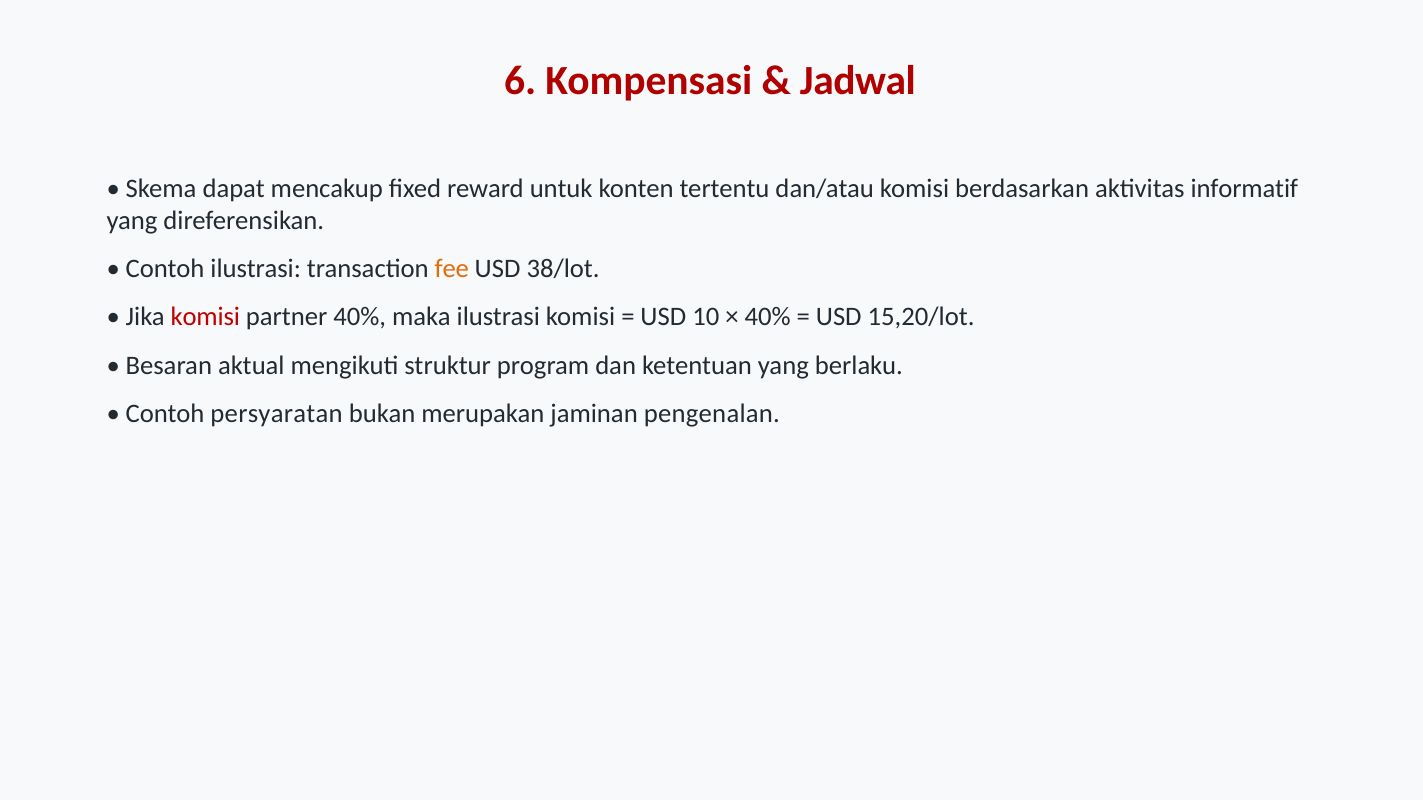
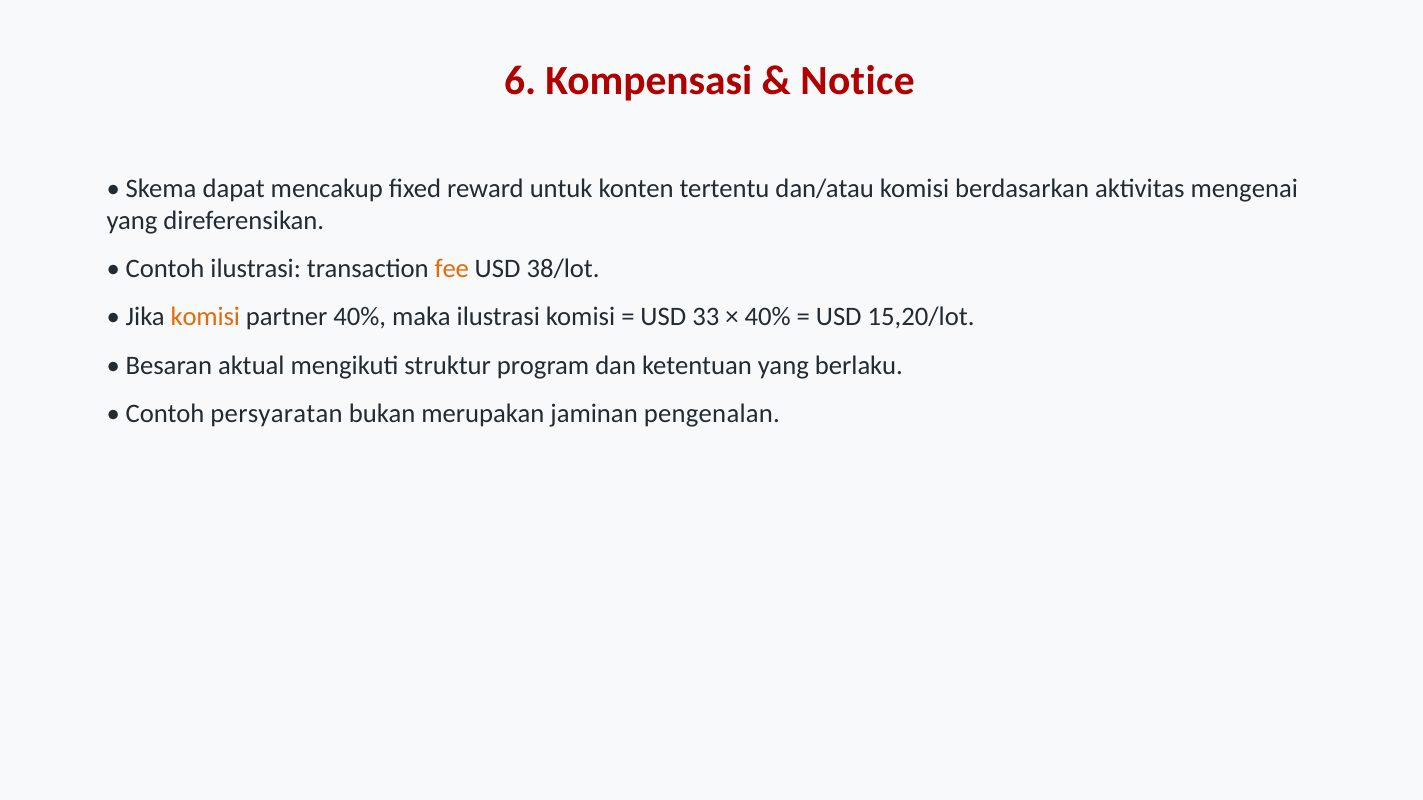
Jadwal: Jadwal -> Notice (858, 81)
informatif: informatif -> mengenai (1244, 189)
komisi colour: red -> orange (205, 317)
10: 10 -> 33 (706, 317)
